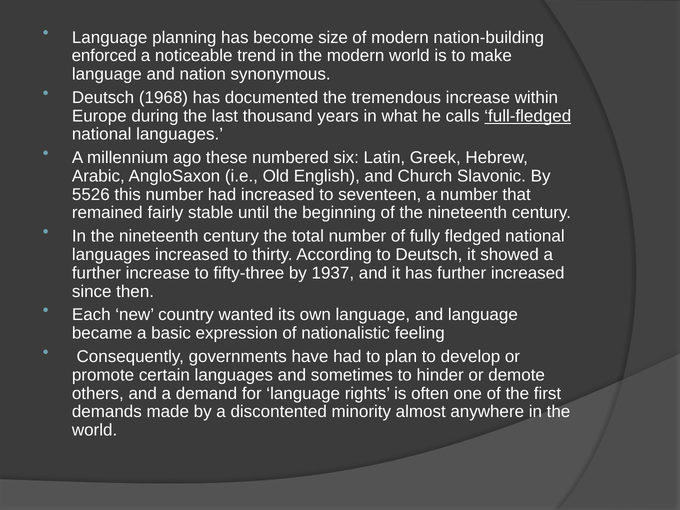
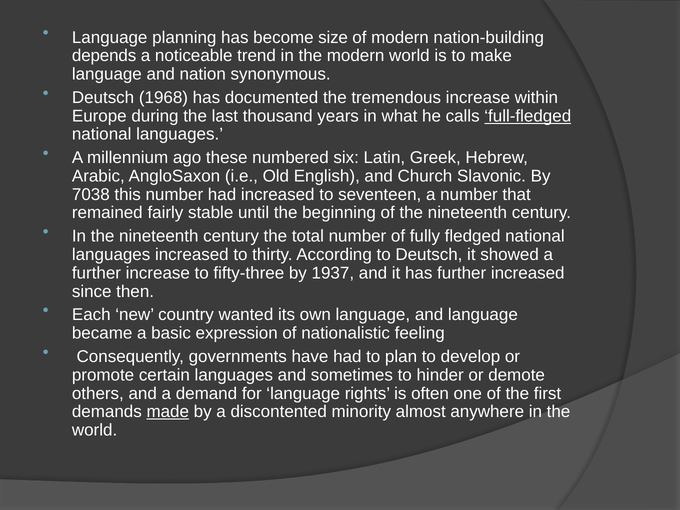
enforced: enforced -> depends (104, 56)
5526: 5526 -> 7038 (91, 195)
made underline: none -> present (168, 412)
